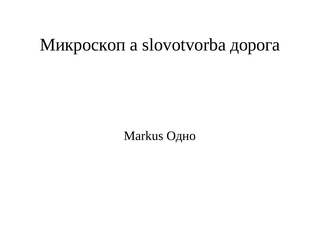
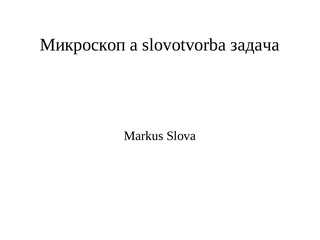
дорога: дорога -> задача (255, 45)
Одно: Одно -> Slova (181, 136)
